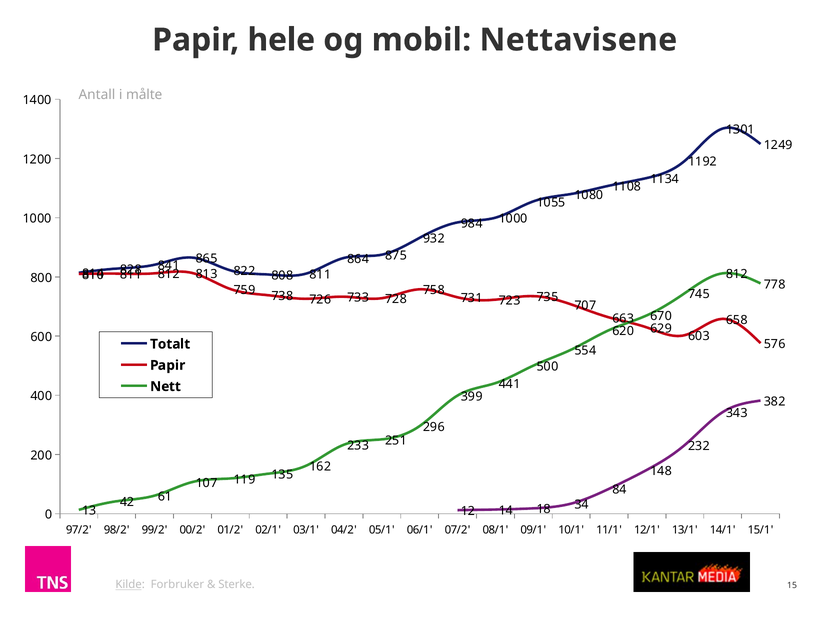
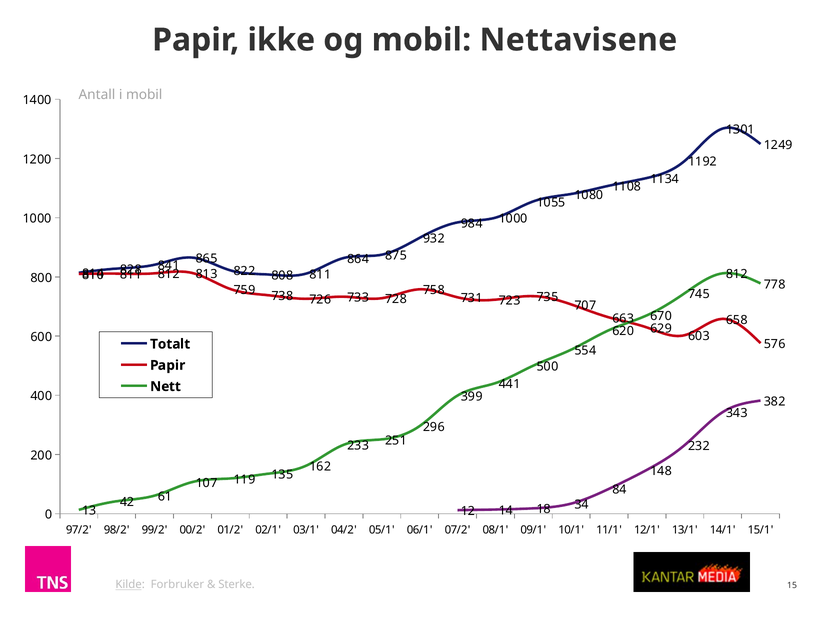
hele: hele -> ikke (281, 40)
i målte: målte -> mobil (144, 95)
